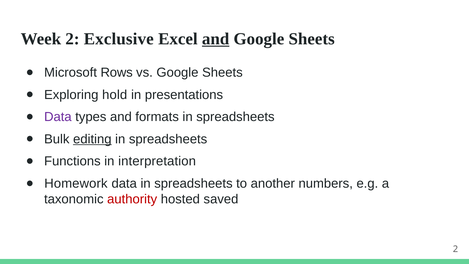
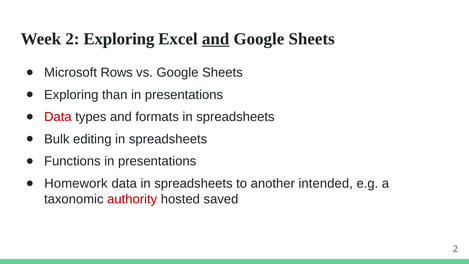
2 Exclusive: Exclusive -> Exploring (119, 39)
hold: hold -> than (115, 95)
Data colour: purple -> red (58, 117)
editing underline: present -> none (92, 139)
Functions in interpretation: interpretation -> presentations (157, 161)
numbers: numbers -> intended (326, 183)
